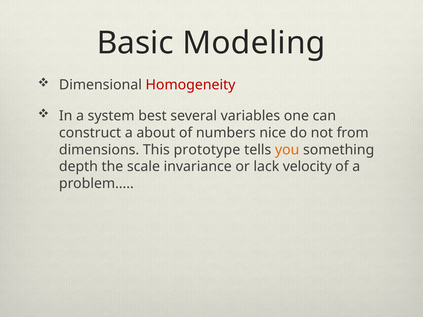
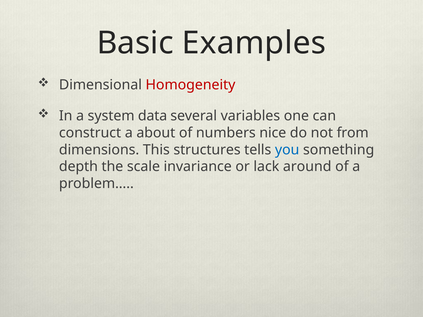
Modeling: Modeling -> Examples (254, 43)
best: best -> data (153, 116)
prototype: prototype -> structures (207, 150)
you colour: orange -> blue (287, 150)
velocity: velocity -> around (307, 167)
